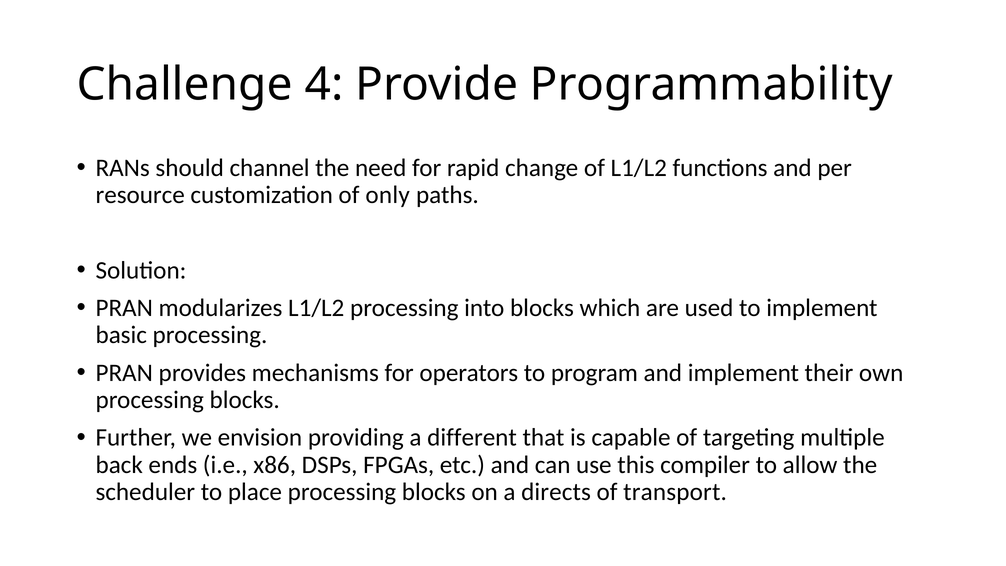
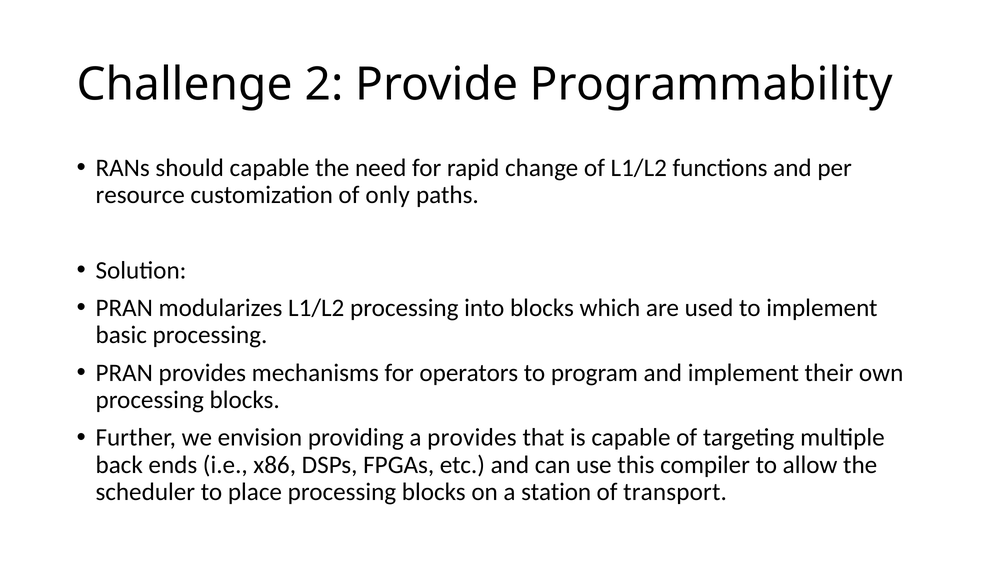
4: 4 -> 2 (324, 85)
should channel: channel -> capable (269, 168)
a different: different -> provides (472, 437)
directs: directs -> station (556, 492)
